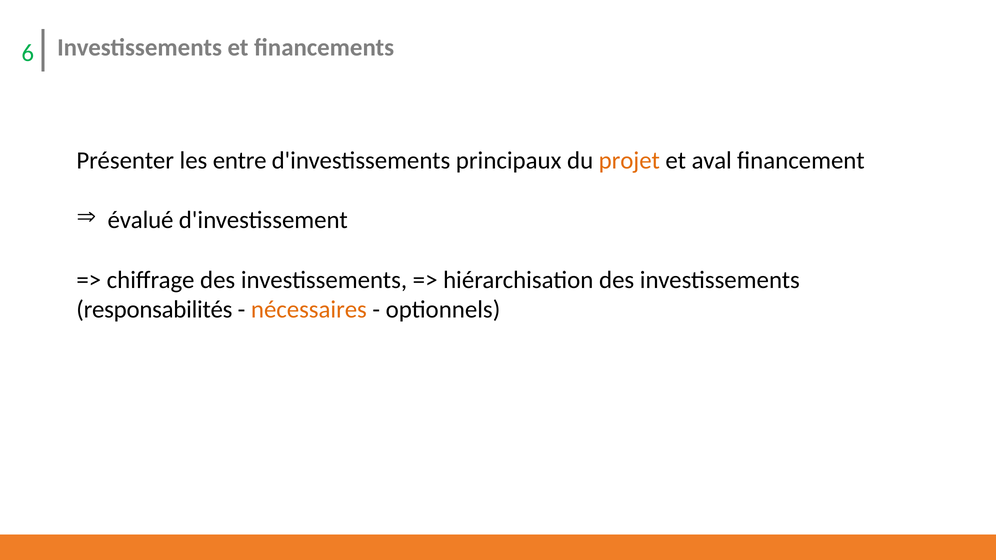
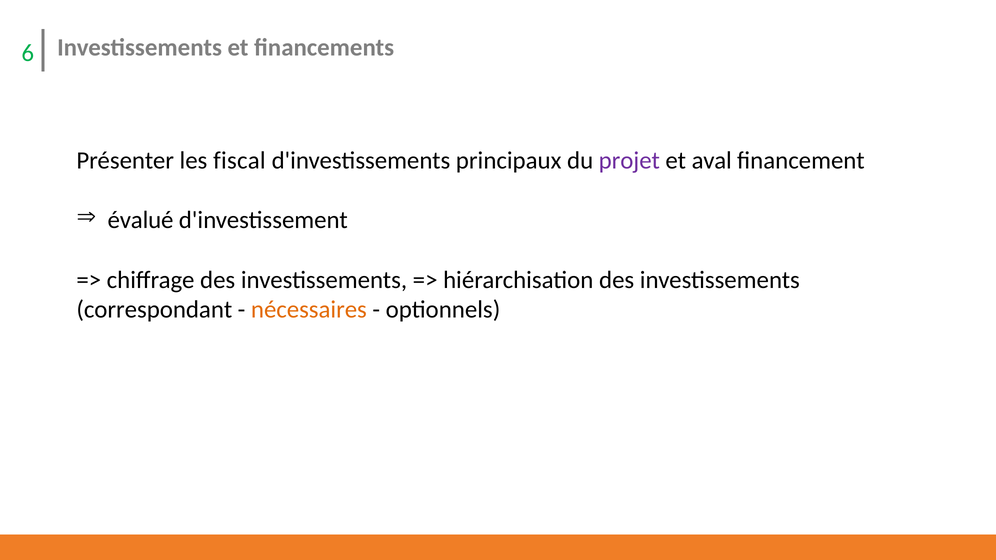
entre: entre -> fiscal (239, 160)
projet colour: orange -> purple (629, 160)
responsabilités: responsabilités -> correspondant (154, 310)
